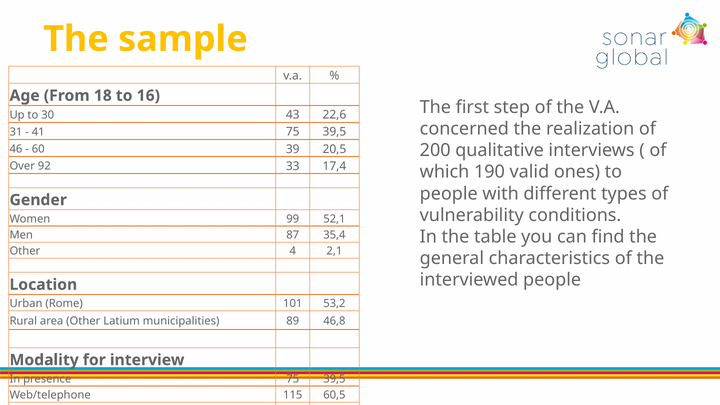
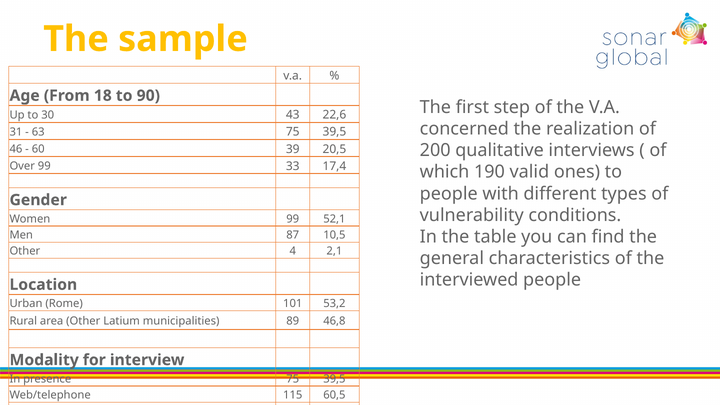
16: 16 -> 90 (148, 96)
41: 41 -> 63 (38, 132)
Over 92: 92 -> 99 (44, 166)
35,4: 35,4 -> 10,5 (334, 235)
